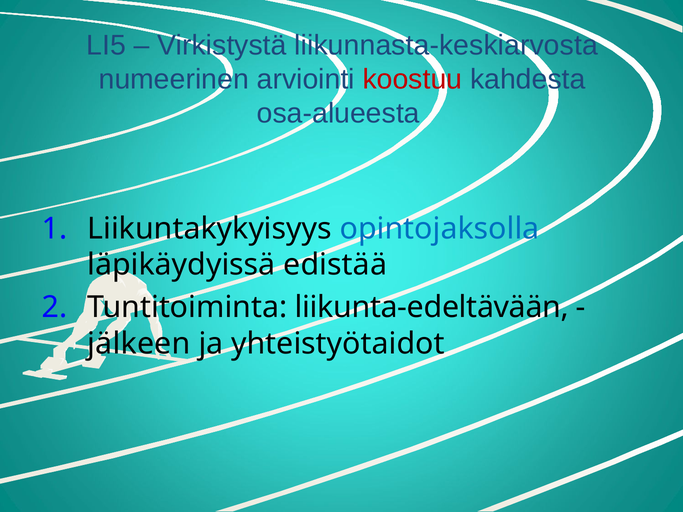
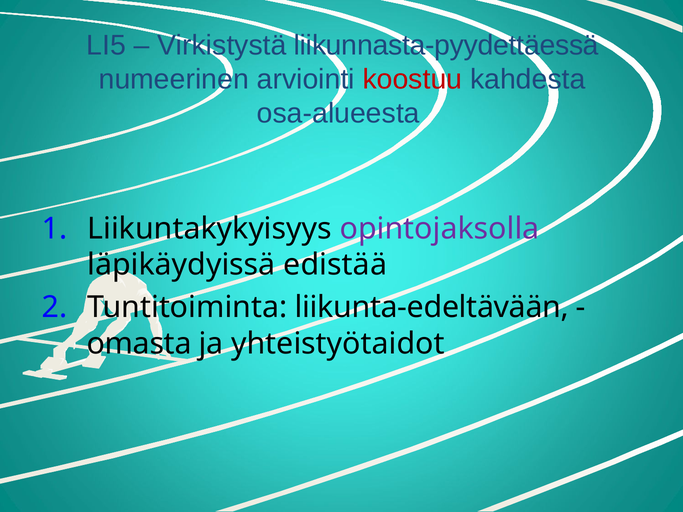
liikunnasta-keskiarvosta: liikunnasta-keskiarvosta -> liikunnasta-pyydettäessä (446, 45)
opintojaksolla colour: blue -> purple (440, 229)
jälkeen: jälkeen -> omasta (139, 344)
